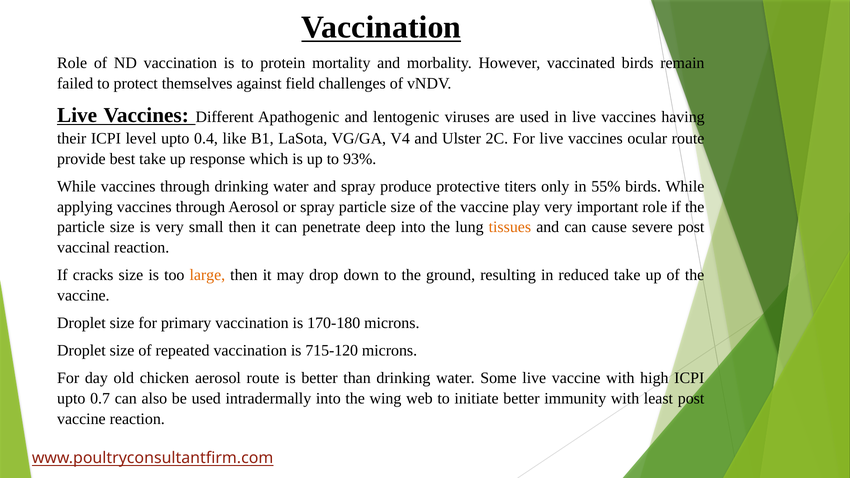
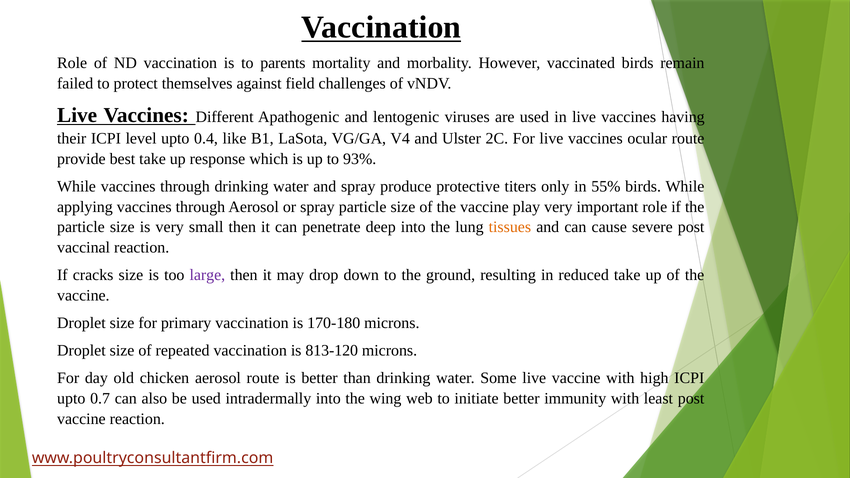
protein: protein -> parents (283, 63)
large colour: orange -> purple (207, 275)
715-120: 715-120 -> 813-120 (332, 351)
